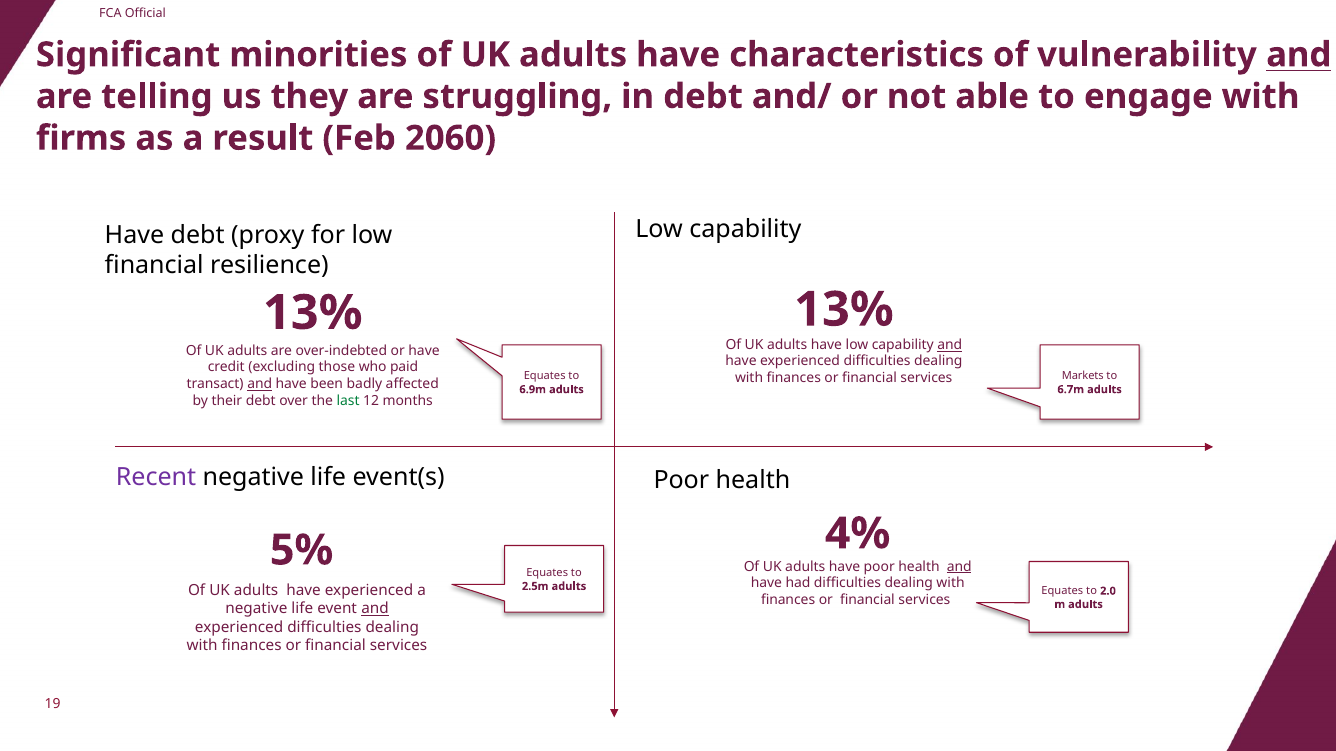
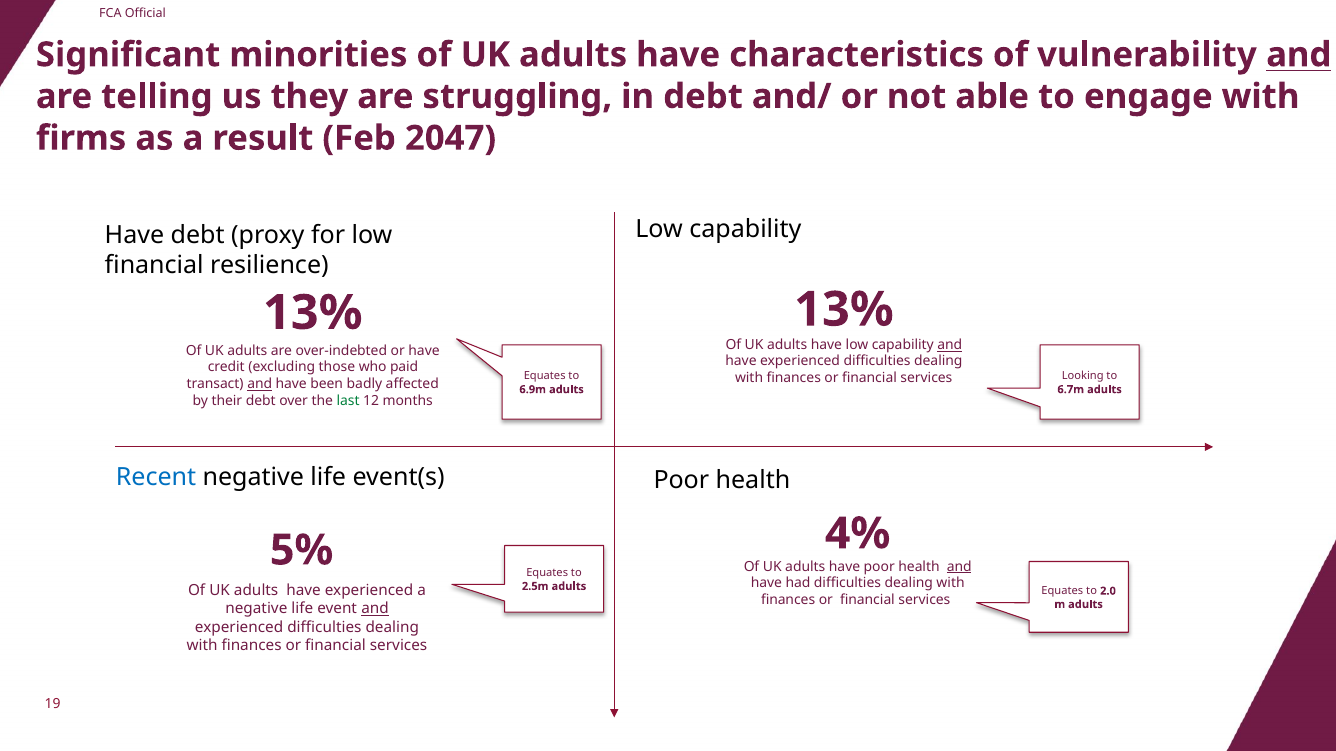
2060: 2060 -> 2047 (451, 138)
Markets: Markets -> Looking (1083, 376)
Recent colour: purple -> blue (156, 477)
